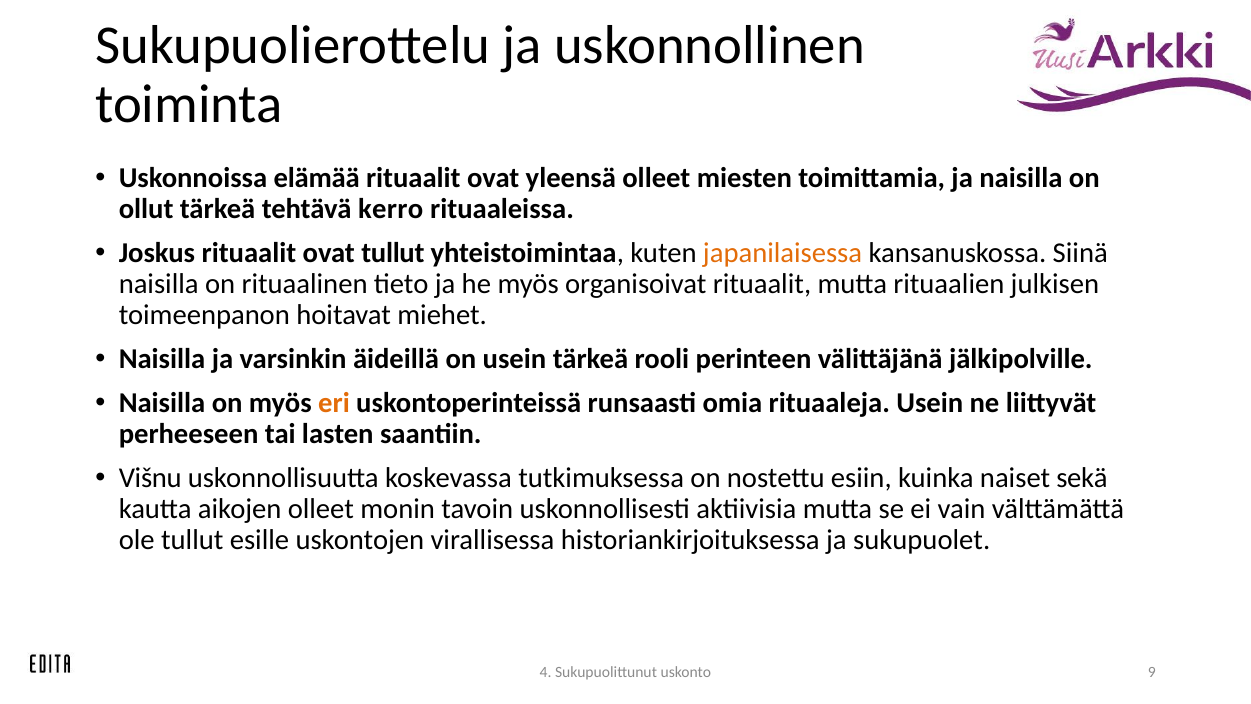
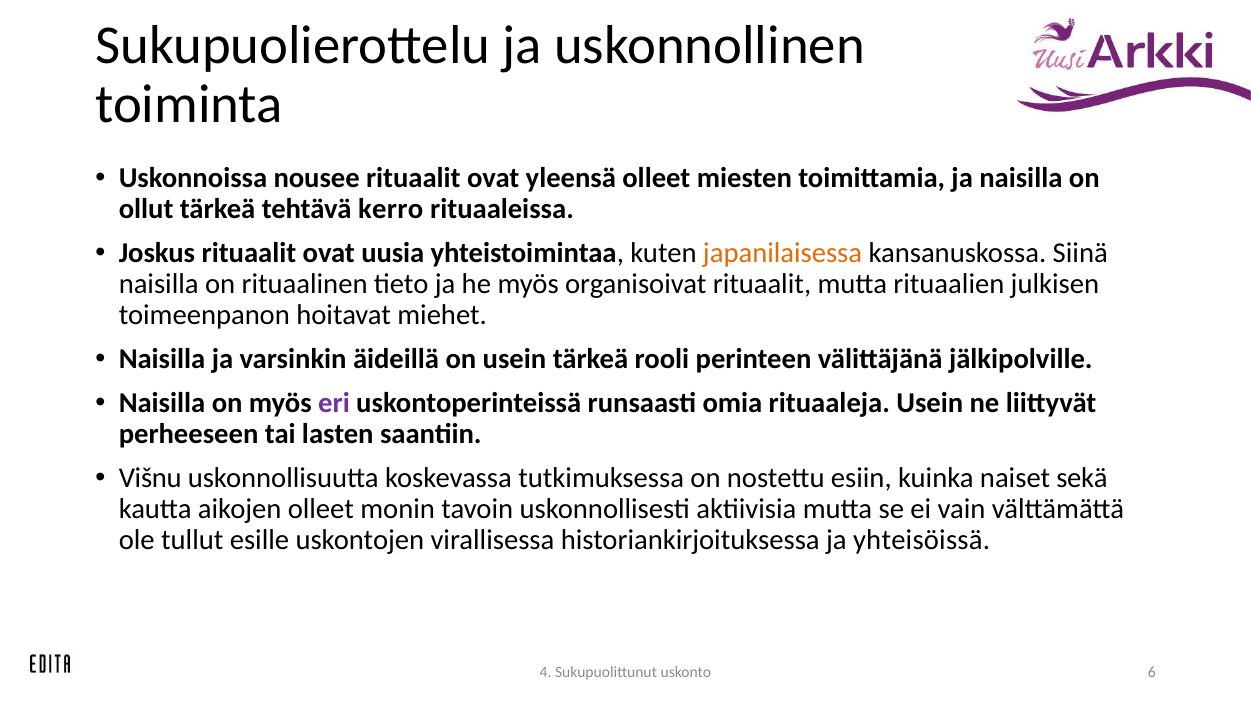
elämää: elämää -> nousee (317, 178)
ovat tullut: tullut -> uusia (393, 253)
eri colour: orange -> purple (334, 403)
sukupuolet: sukupuolet -> yhteisöissä (922, 540)
9: 9 -> 6 (1152, 672)
